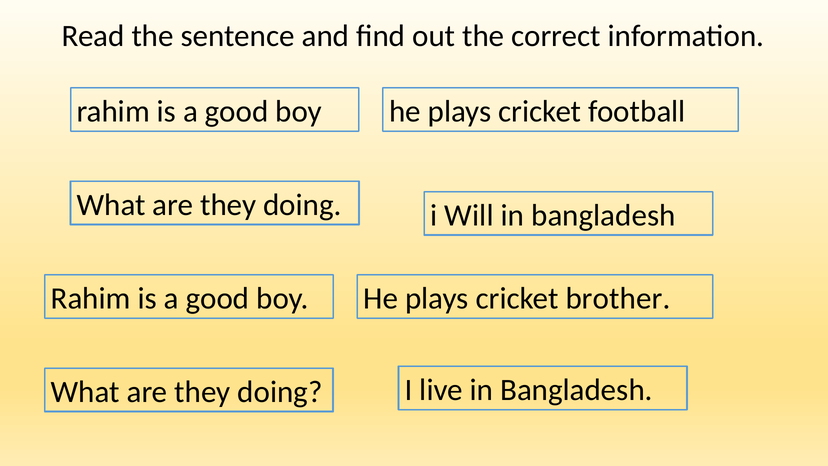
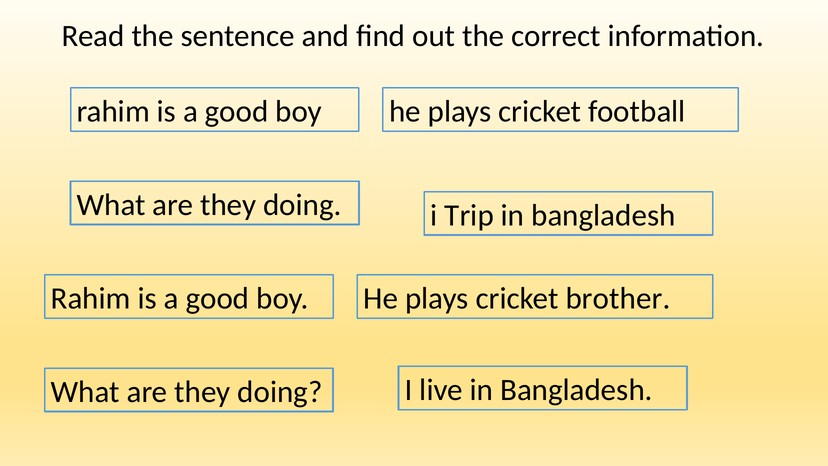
Will: Will -> Trip (469, 215)
